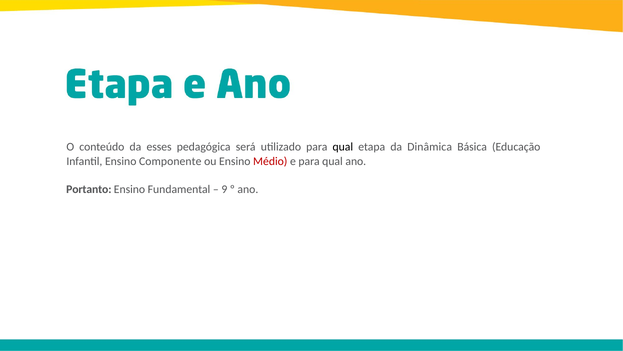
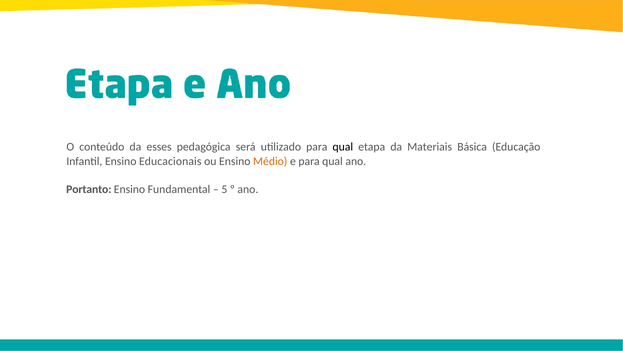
Dinâmica: Dinâmica -> Materiais (430, 147)
Componente: Componente -> Educacionais (170, 161)
Médio colour: red -> orange (270, 161)
9: 9 -> 5 (224, 189)
